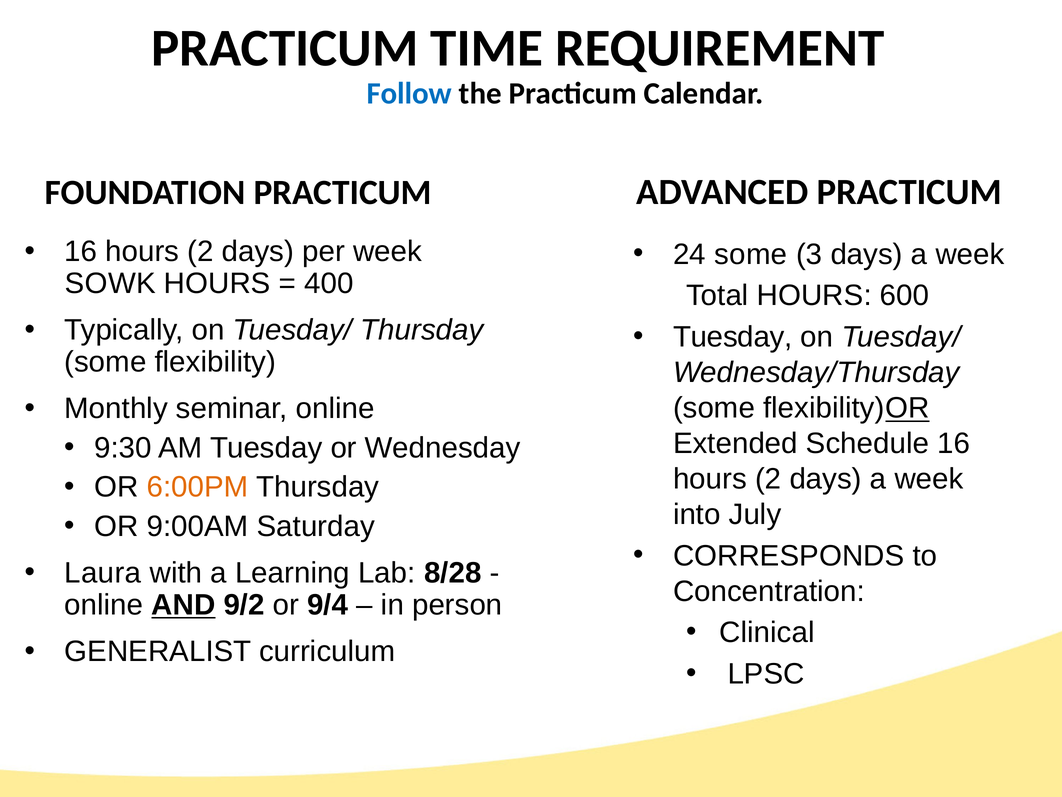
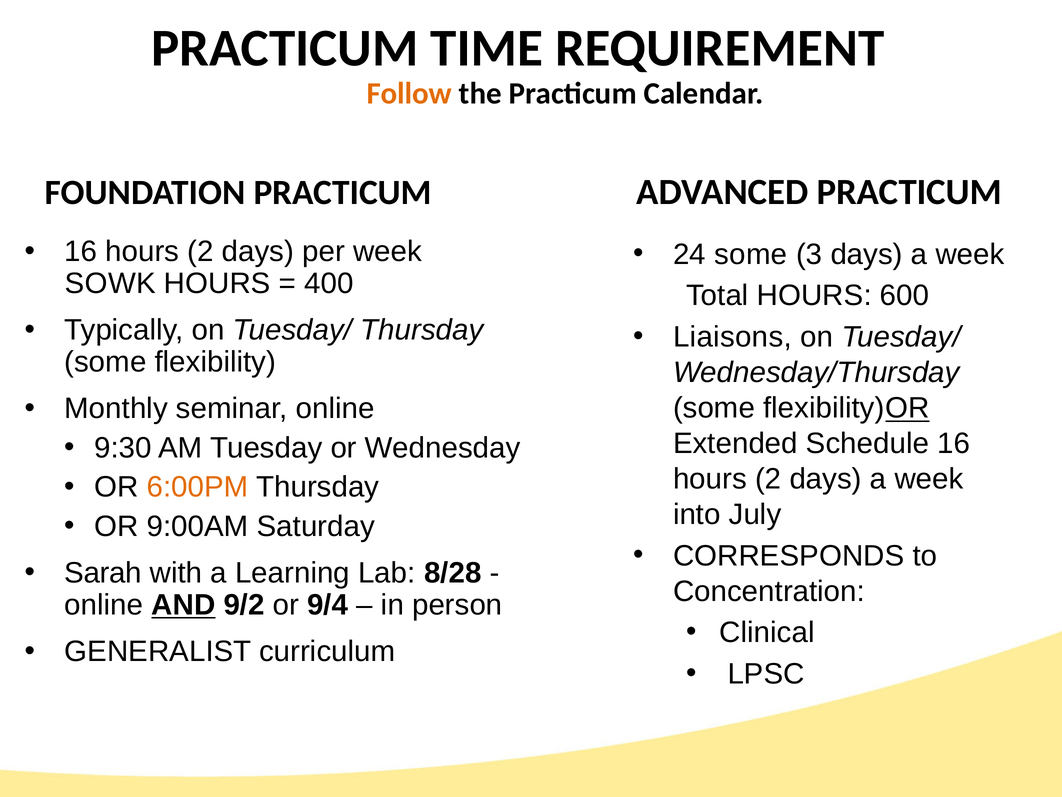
Follow colour: blue -> orange (409, 94)
Tuesday: Tuesday -> Liaisons (732, 337)
Laura: Laura -> Sarah (103, 573)
